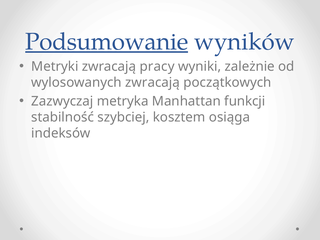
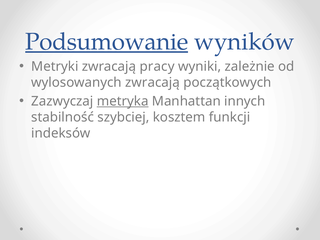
metryka underline: none -> present (123, 101)
funkcji: funkcji -> innych (245, 101)
osiąga: osiąga -> funkcji (230, 117)
